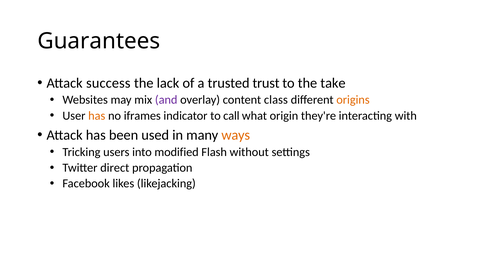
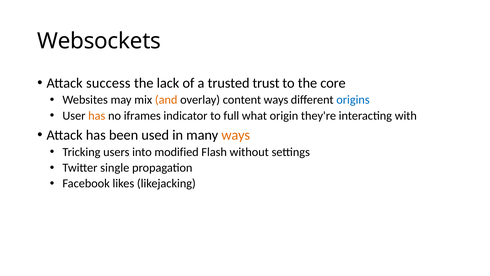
Guarantees: Guarantees -> Websockets (99, 41)
take: take -> core (333, 83)
and colour: purple -> orange (166, 100)
content class: class -> ways (276, 100)
origins colour: orange -> blue (353, 100)
call: call -> full (231, 116)
direct: direct -> single (115, 168)
